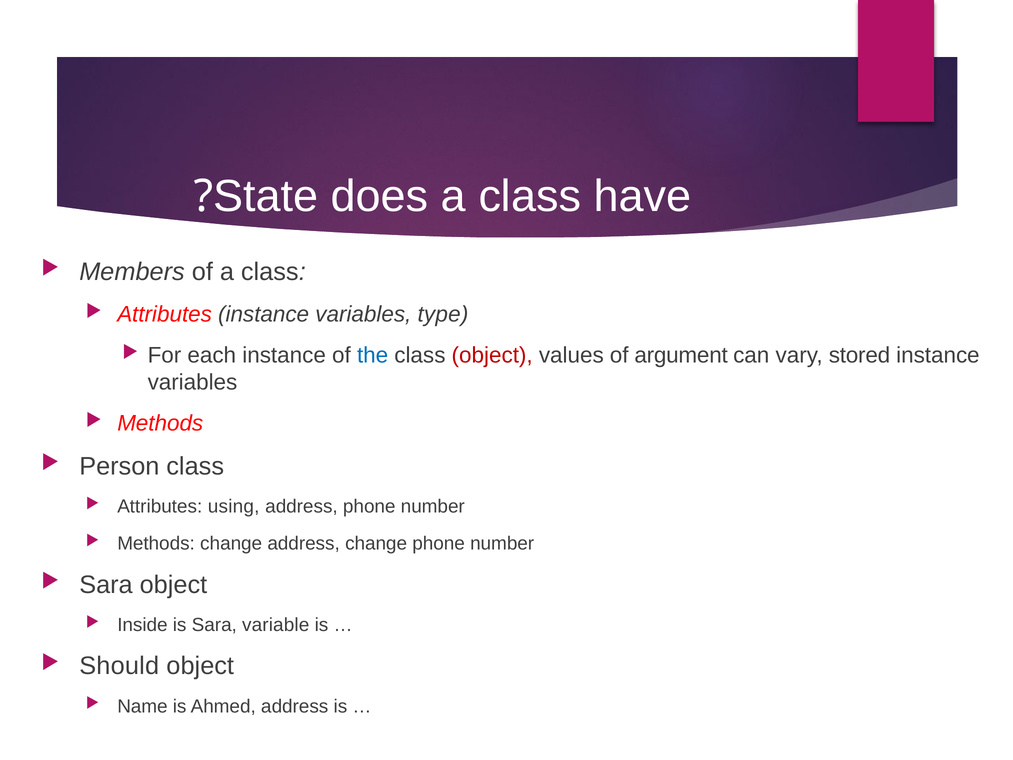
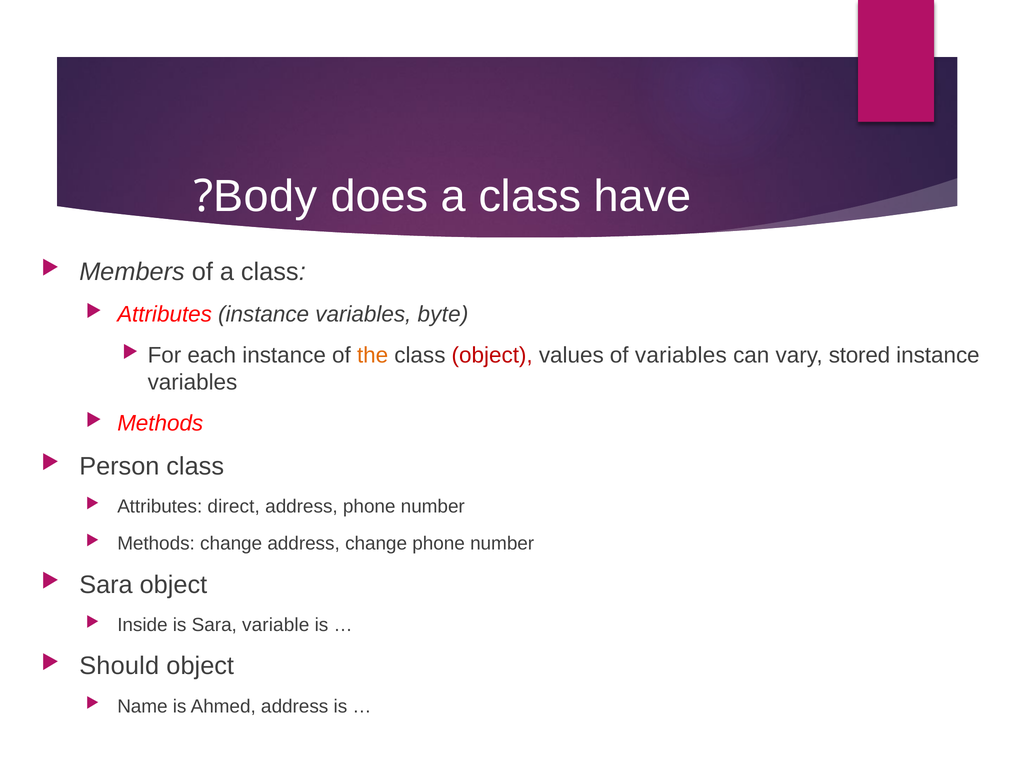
State: State -> Body (265, 196)
type: type -> byte (443, 314)
the colour: blue -> orange (373, 355)
of argument: argument -> variables (681, 355)
using: using -> direct (234, 507)
